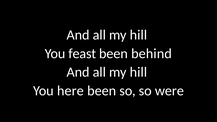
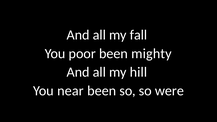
hill: hill -> fall (138, 35)
feast: feast -> poor (82, 54)
behind: behind -> mighty (152, 54)
here: here -> near (70, 91)
